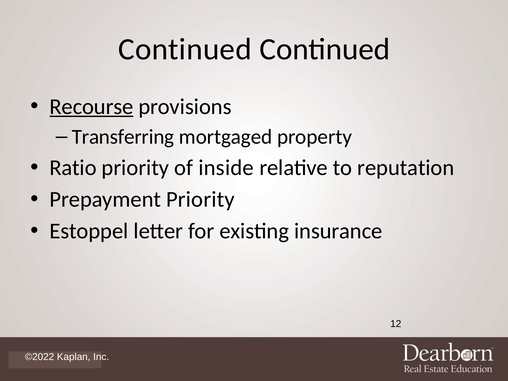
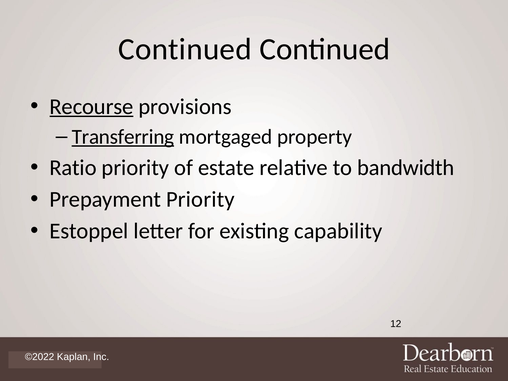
Transferring underline: none -> present (123, 137)
inside: inside -> estate (226, 168)
reputation: reputation -> bandwidth (406, 168)
insurance: insurance -> capability (338, 231)
